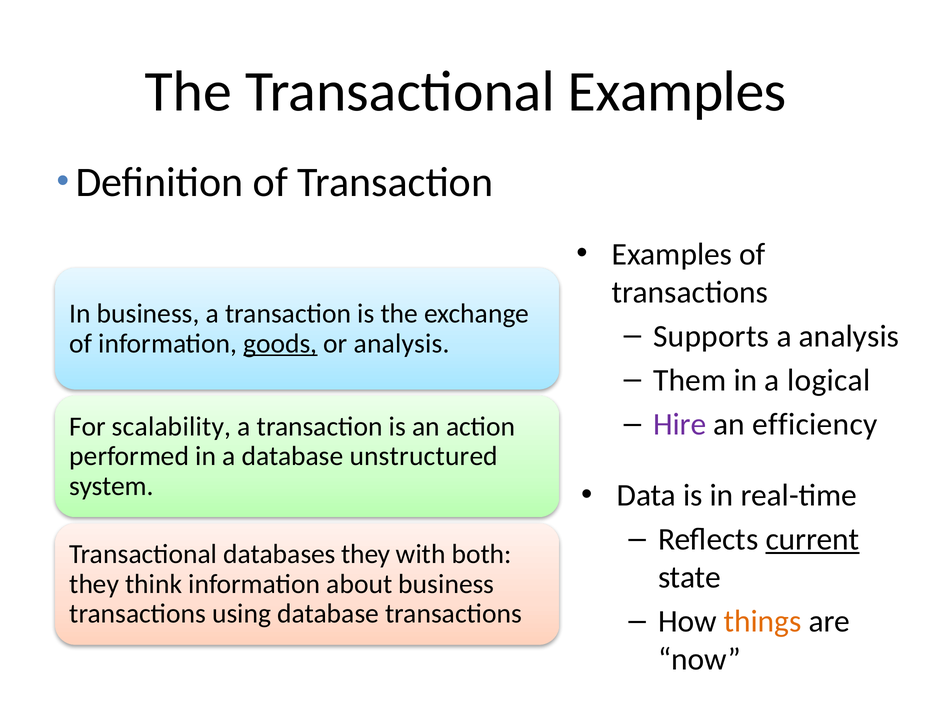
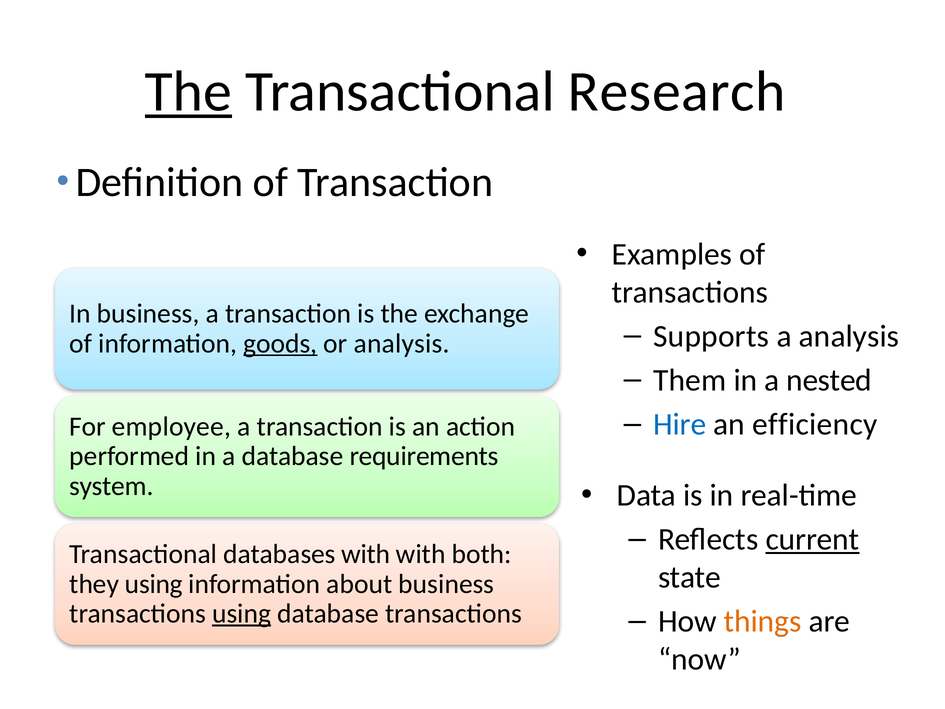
The underline: none -> present (188, 91)
Transactional Examples: Examples -> Research (677, 91)
logical: logical -> nested (829, 380)
Hire colour: purple -> blue (680, 424)
scalability: scalability -> employee (171, 426)
unstructured: unstructured -> requirements (424, 456)
databases they: they -> with (366, 554)
they think: think -> using (154, 584)
using underline: none -> present (242, 613)
